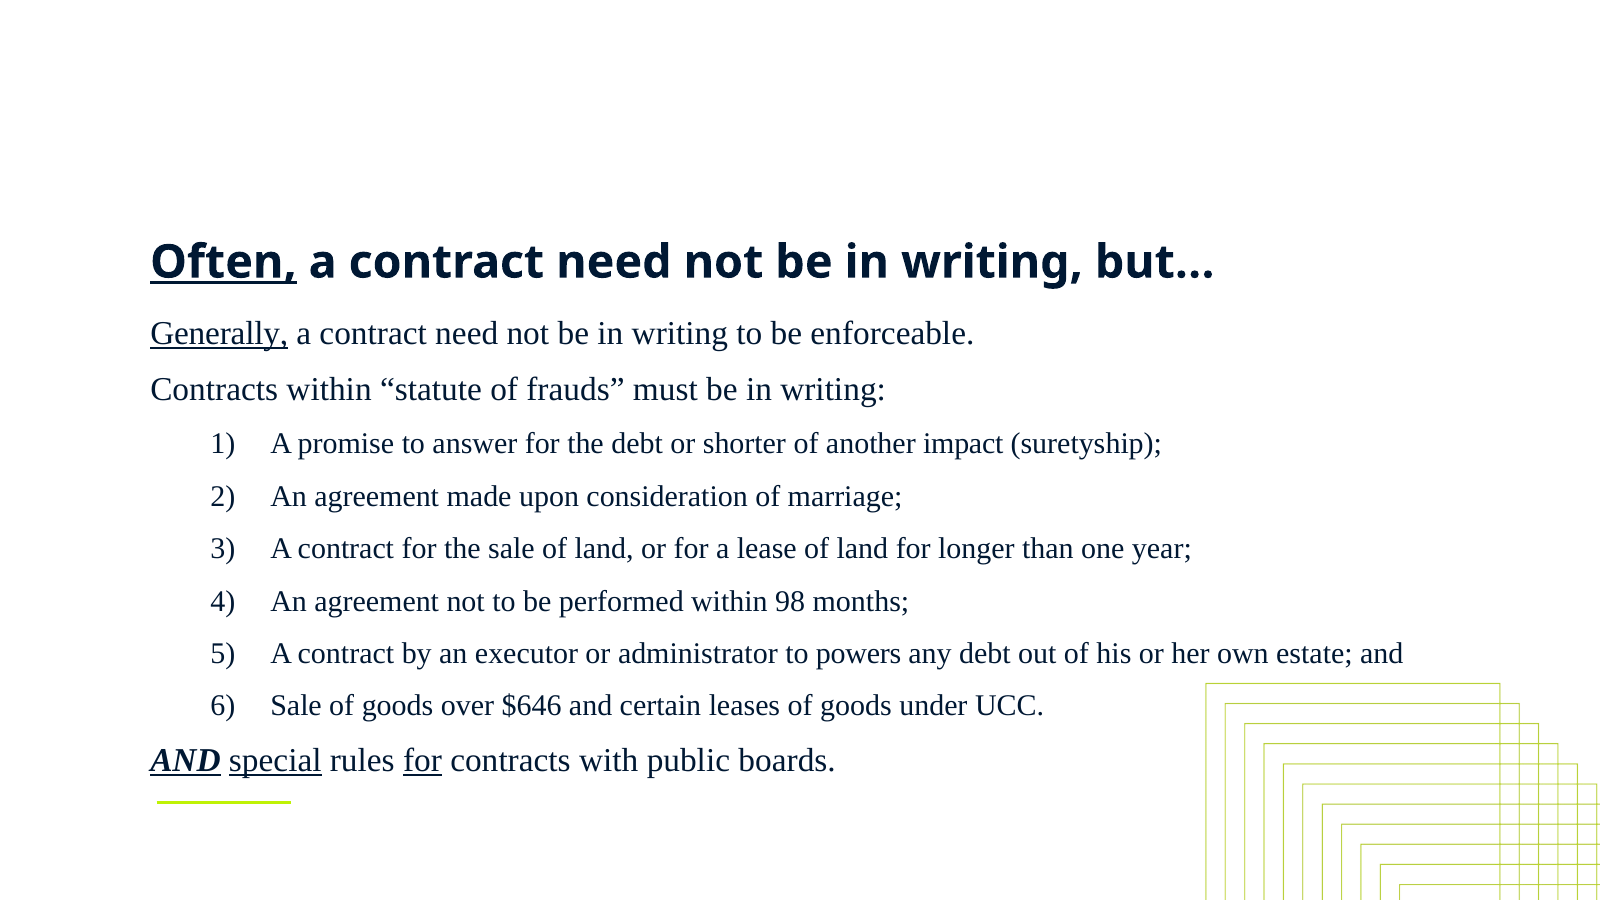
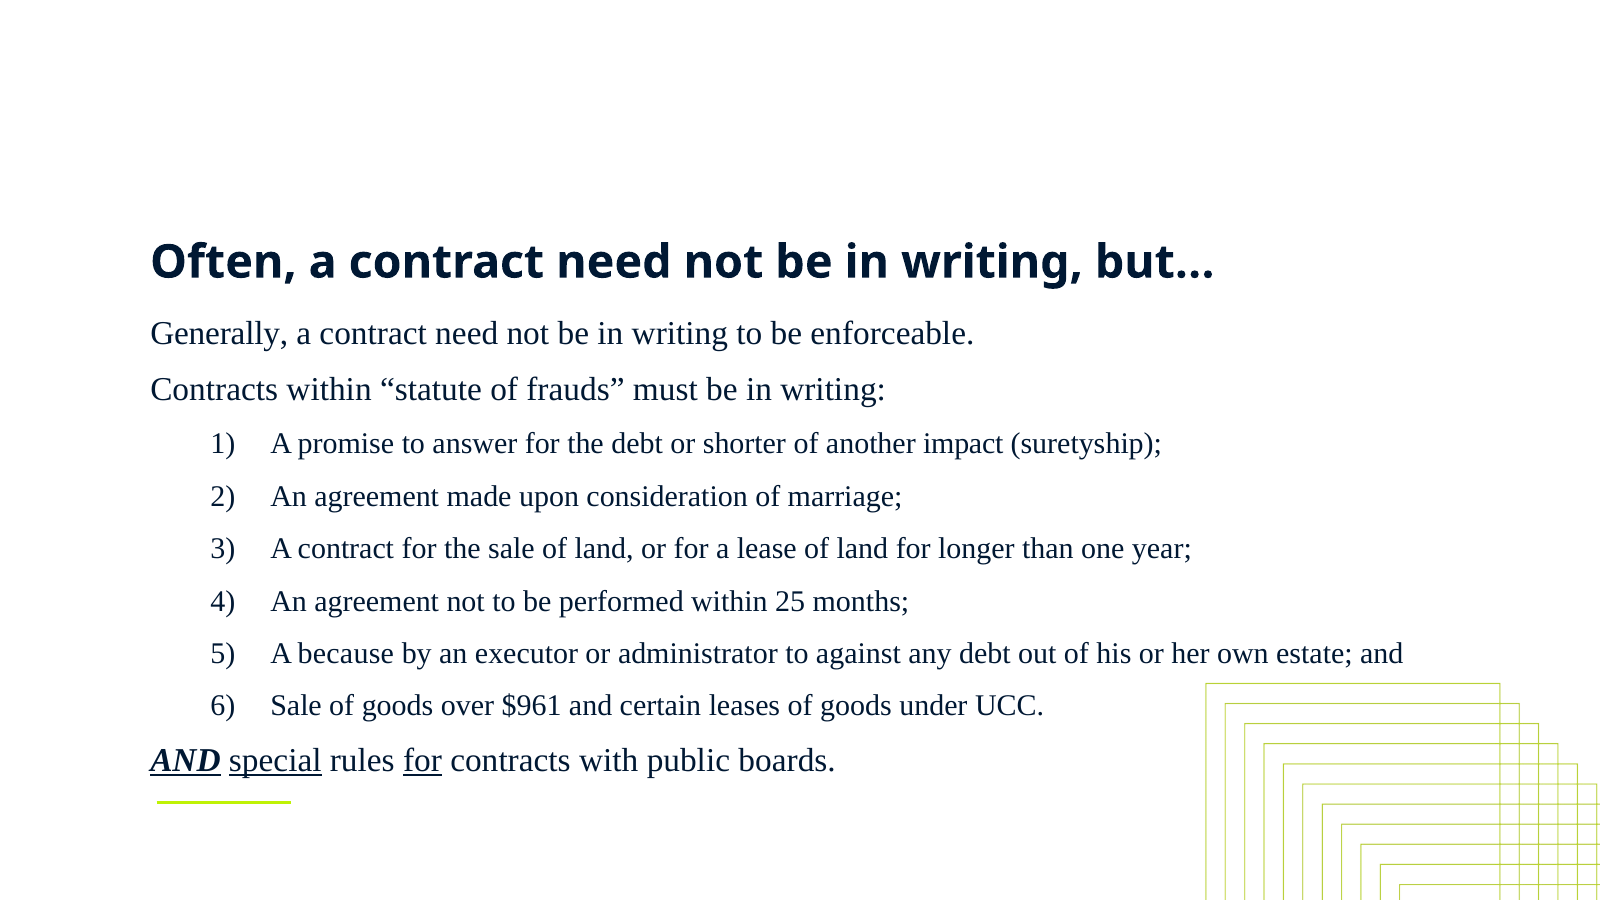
Often underline: present -> none (223, 262)
Generally underline: present -> none (219, 334)
98: 98 -> 25 (790, 601)
contract: contract -> because (346, 654)
powers: powers -> against (858, 654)
$646: $646 -> $961 (532, 706)
